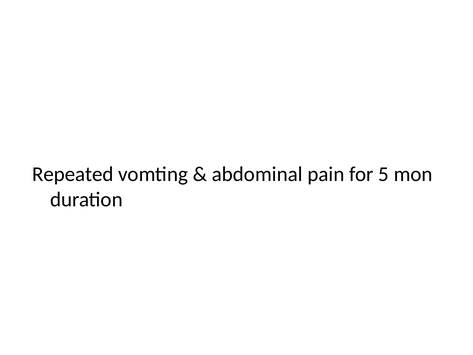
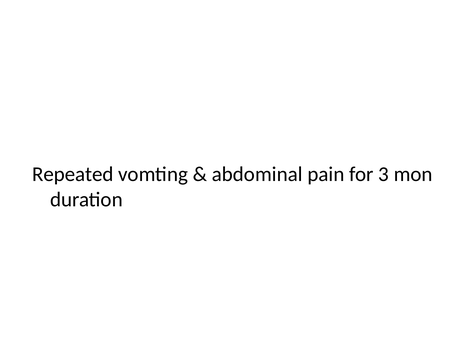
5: 5 -> 3 (384, 174)
